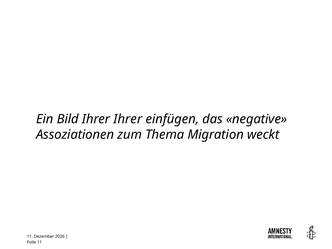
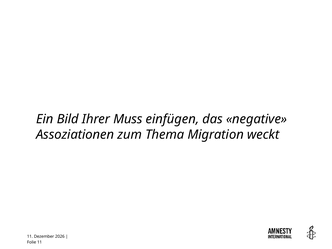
Ihrer Ihrer: Ihrer -> Muss (128, 119)
